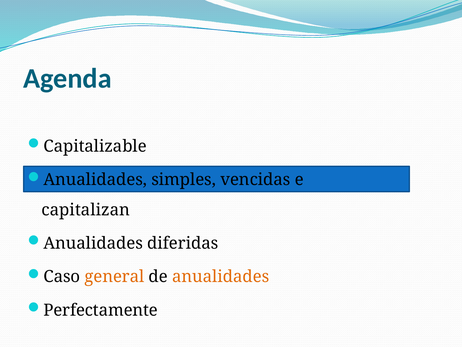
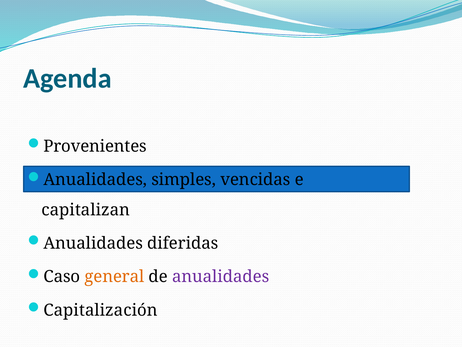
Capitalizable: Capitalizable -> Provenientes (95, 146)
anualidades colour: orange -> purple (221, 276)
Perfectamente: Perfectamente -> Capitalización (101, 310)
